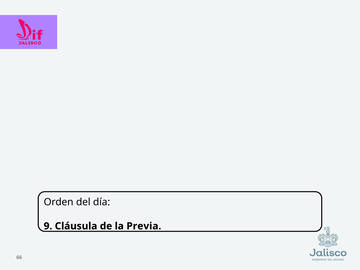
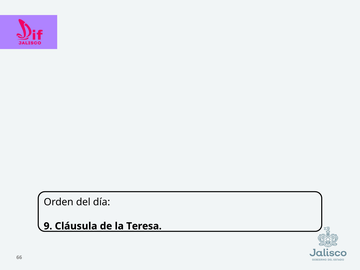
Previa: Previa -> Teresa (144, 226)
